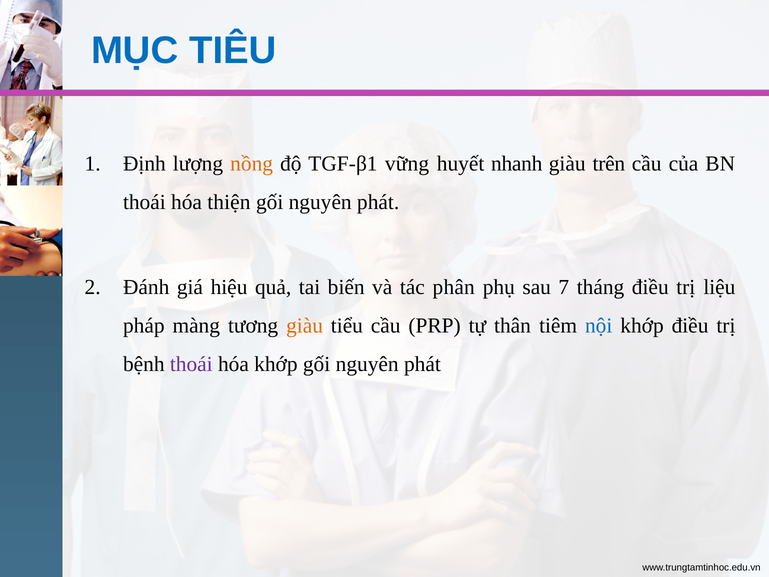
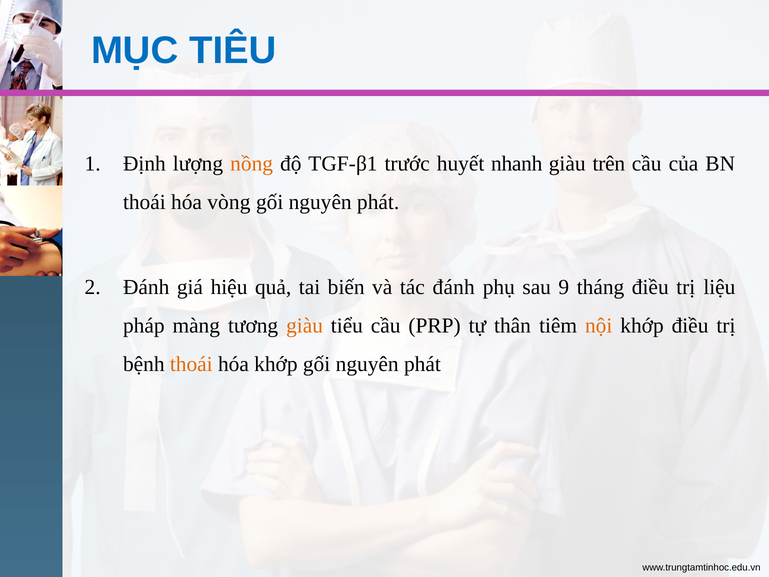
vững: vững -> trước (407, 163)
thiện: thiện -> vòng (229, 202)
tác phân: phân -> đánh (454, 287)
7: 7 -> 9 (564, 287)
nội colour: blue -> orange (599, 326)
thoái colour: purple -> orange (191, 364)
